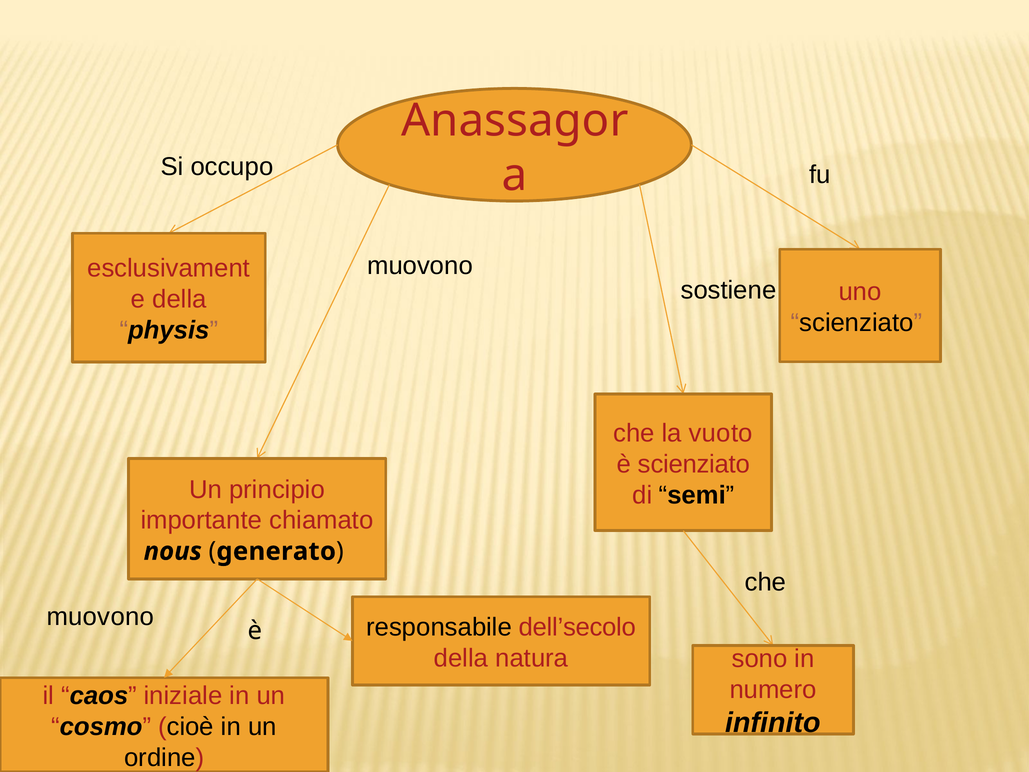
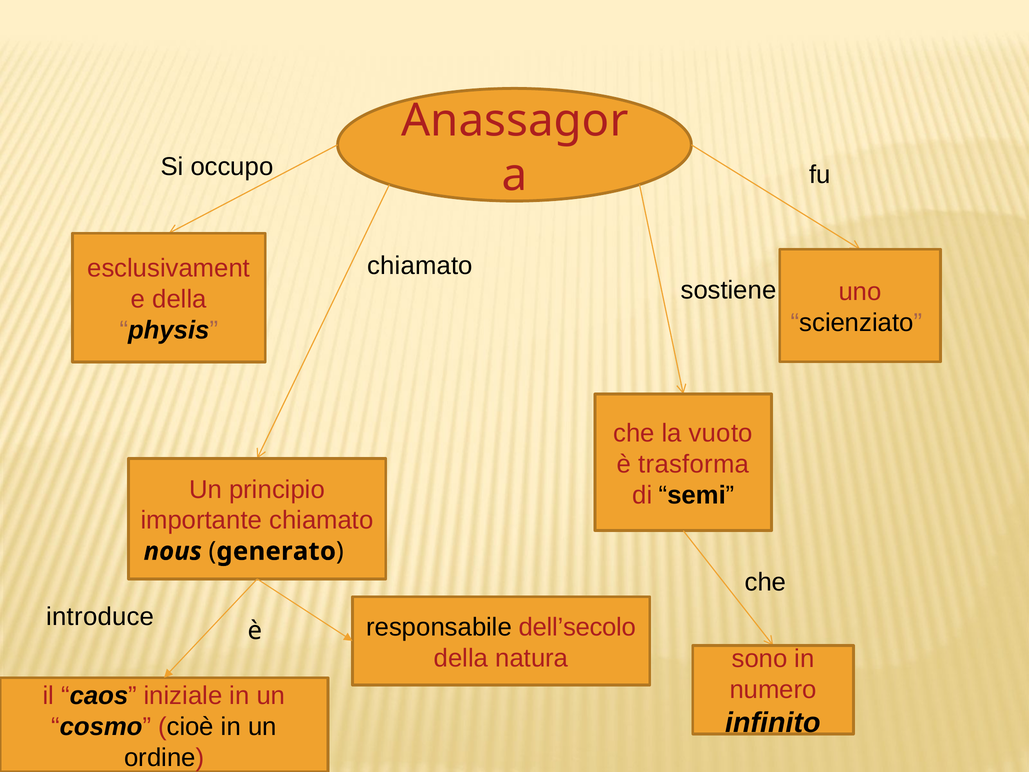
muovono: muovono -> chiamato (420, 266)
è scienziato: scienziato -> trasforma (694, 464)
muovono: muovono -> introduce (100, 617)
